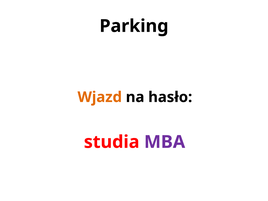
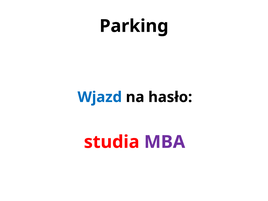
Wjazd colour: orange -> blue (100, 97)
